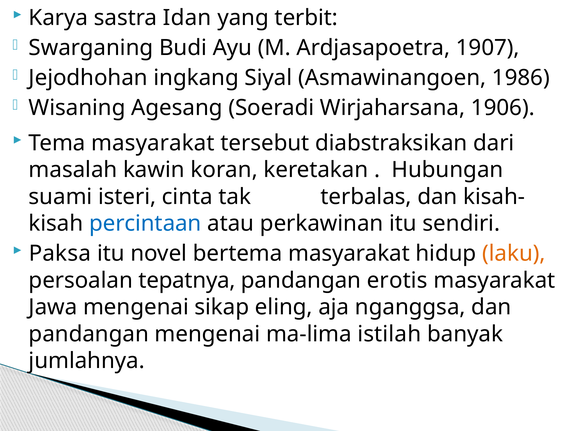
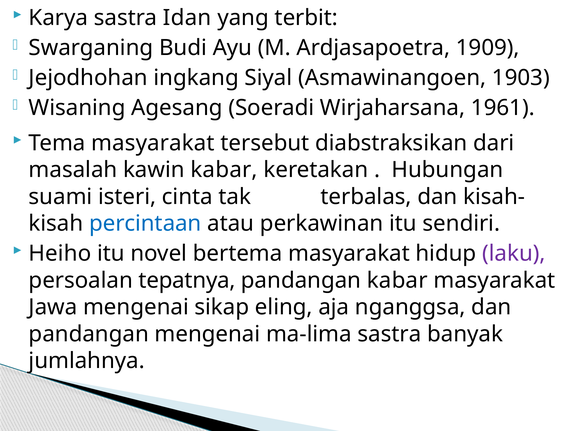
1907: 1907 -> 1909 (488, 48)
1986: 1986 -> 1903 (521, 78)
1906: 1906 -> 1961 (503, 108)
kawin koran: koran -> kabar (224, 170)
Paksa: Paksa -> Heiho (60, 254)
laku colour: orange -> purple (514, 254)
pandangan erotis: erotis -> kabar (397, 281)
ma-lima istilah: istilah -> sastra (389, 334)
